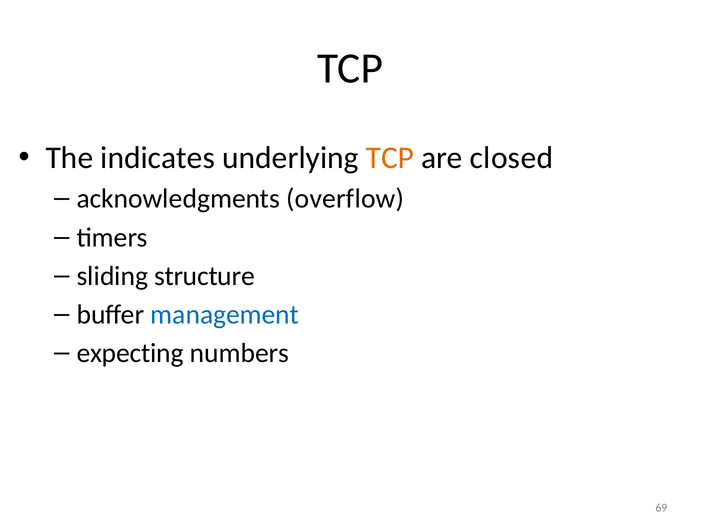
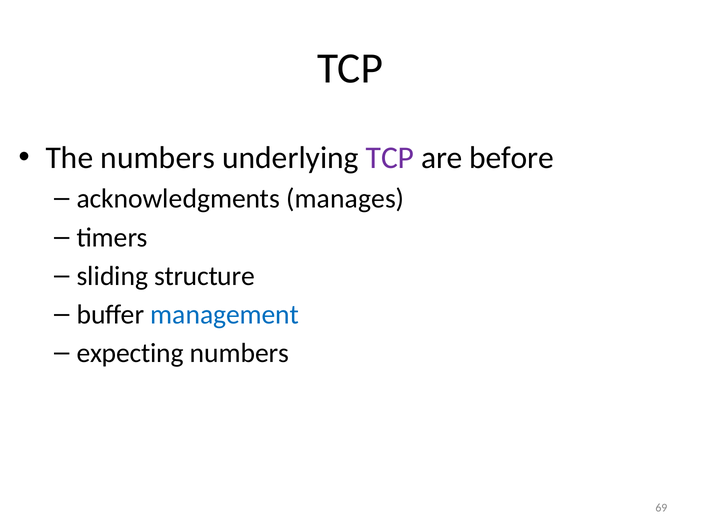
The indicates: indicates -> numbers (158, 158)
TCP colour: orange -> purple (390, 158)
closed: closed -> before (512, 158)
overflow: overflow -> manages (345, 199)
